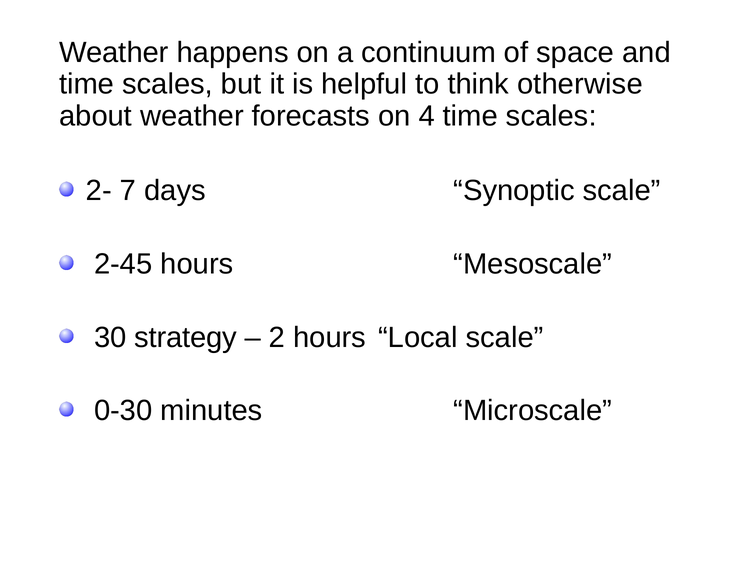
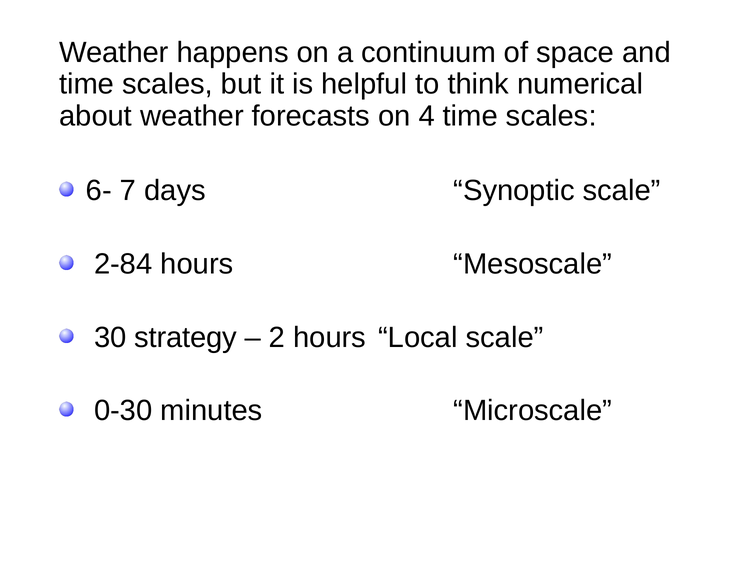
otherwise: otherwise -> numerical (580, 84)
2-: 2- -> 6- (99, 190)
2-45: 2-45 -> 2-84 (123, 264)
